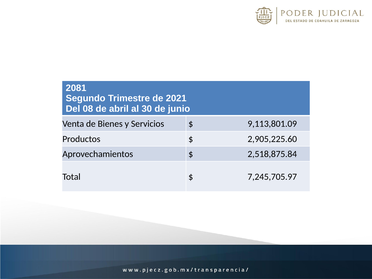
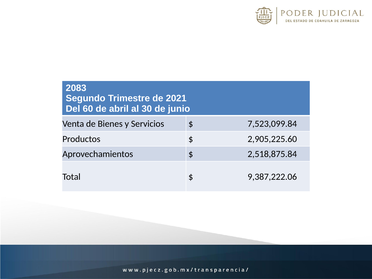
2081: 2081 -> 2083 (76, 88)
08: 08 -> 60 (88, 109)
9,113,801.09: 9,113,801.09 -> 7,523,099.84 (272, 124)
7,245,705.97: 7,245,705.97 -> 9,387,222.06 (272, 177)
